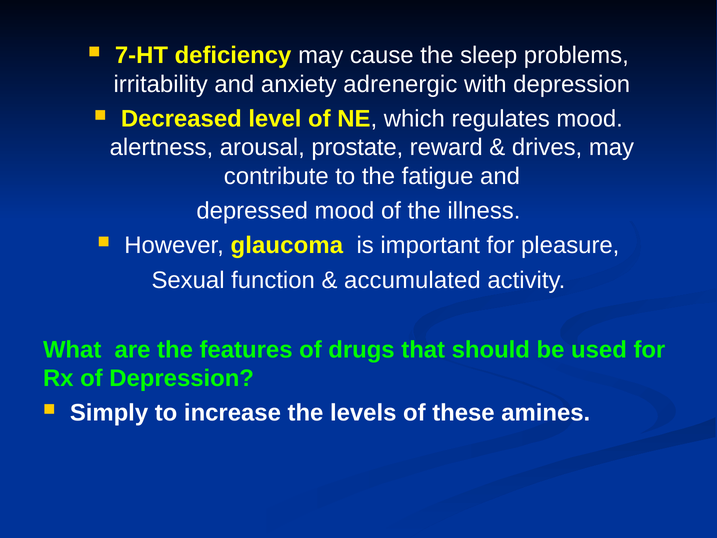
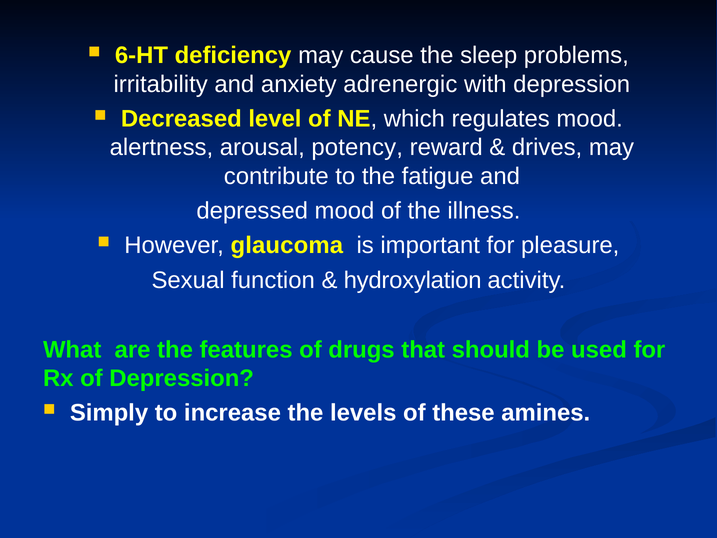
7-HT: 7-HT -> 6-HT (141, 55)
prostate: prostate -> potency (357, 147)
accumulated: accumulated -> hydroxylation (413, 280)
